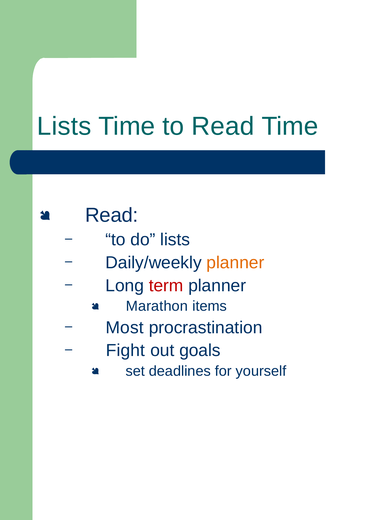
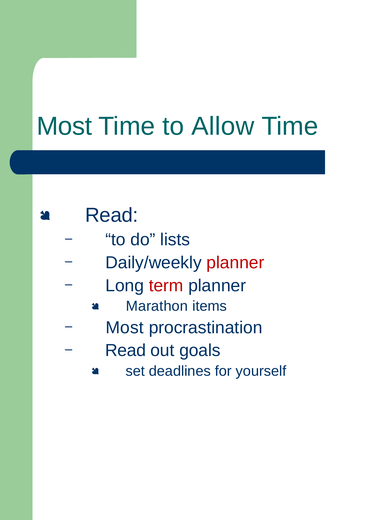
Lists: Lists -> Most (64, 126)
to Read: Read -> Allow (223, 126)
planner colour: orange -> red (235, 263)
Fight: Fight -> Read (126, 350)
